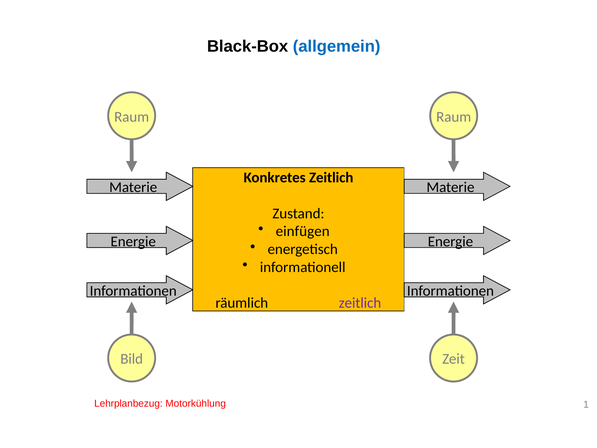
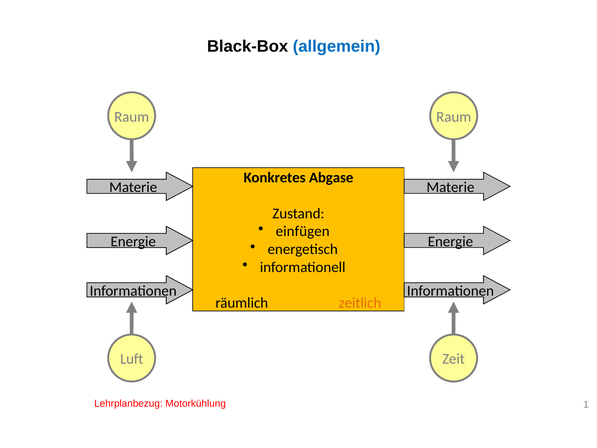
Konkretes Zeitlich: Zeitlich -> Abgase (331, 178)
zeitlich colour: purple -> orange (360, 303)
Bild: Bild -> Luft (132, 359)
